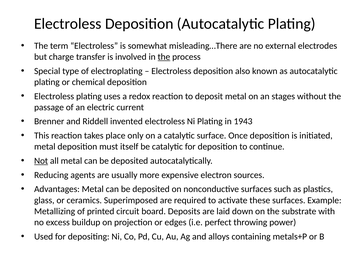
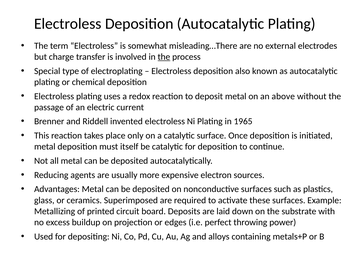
stages: stages -> above (283, 96)
1943: 1943 -> 1965 (243, 122)
Not underline: present -> none (41, 161)
